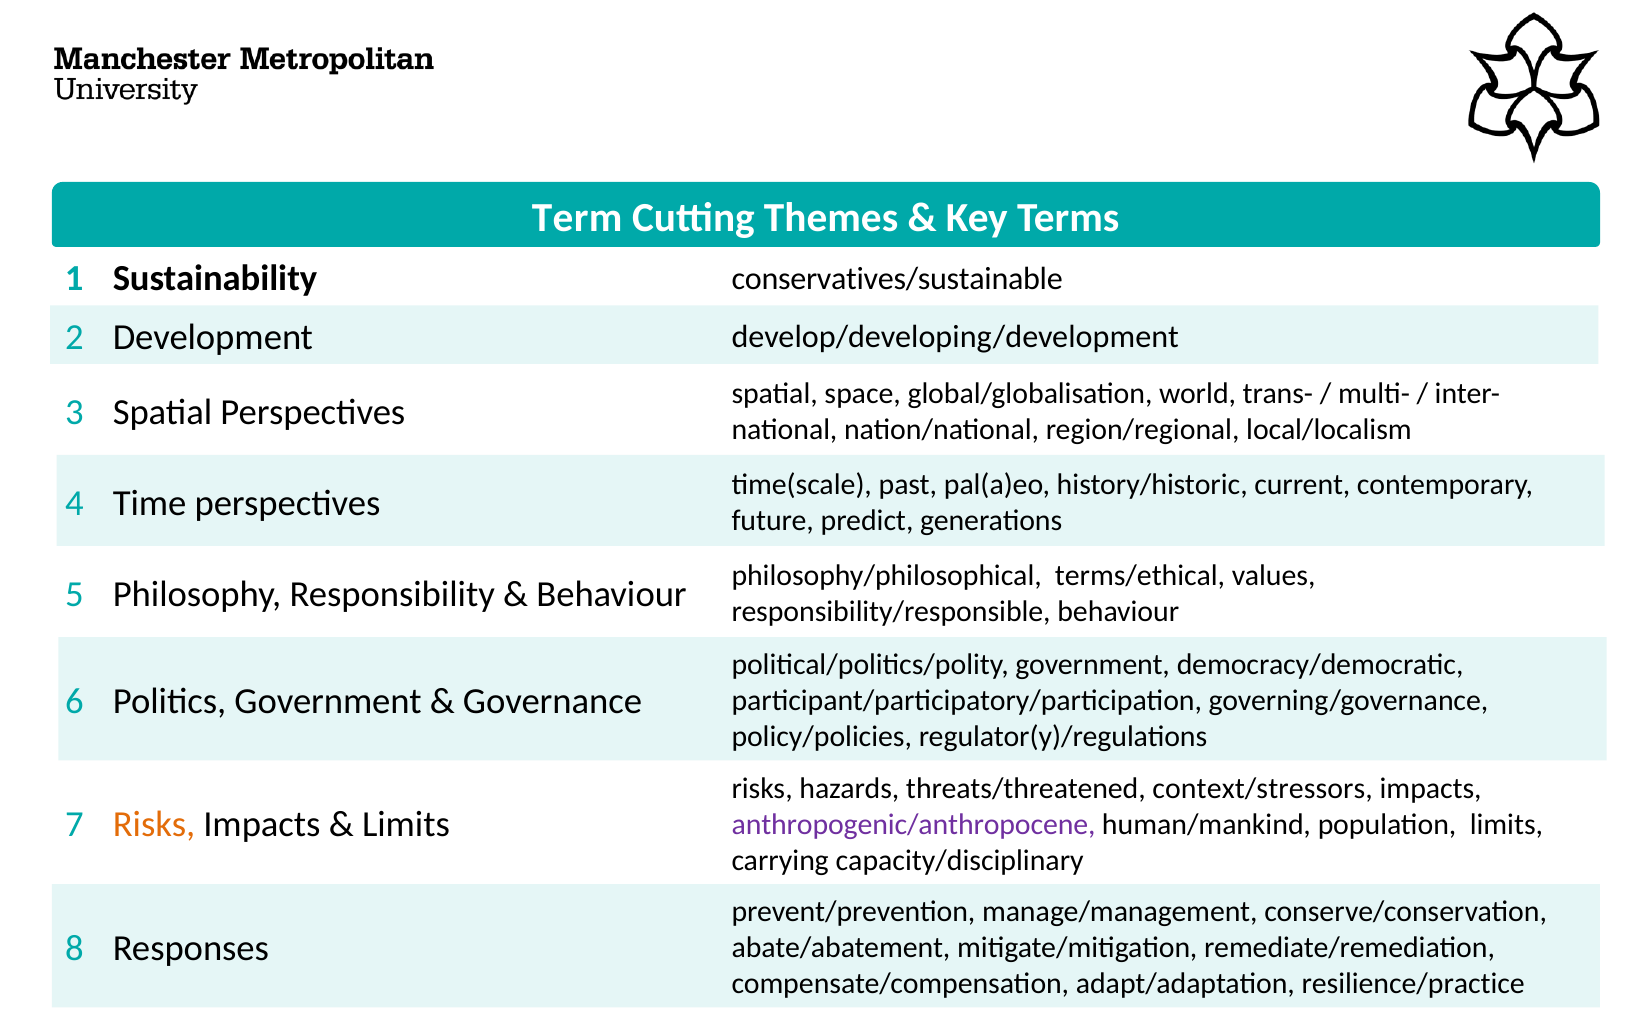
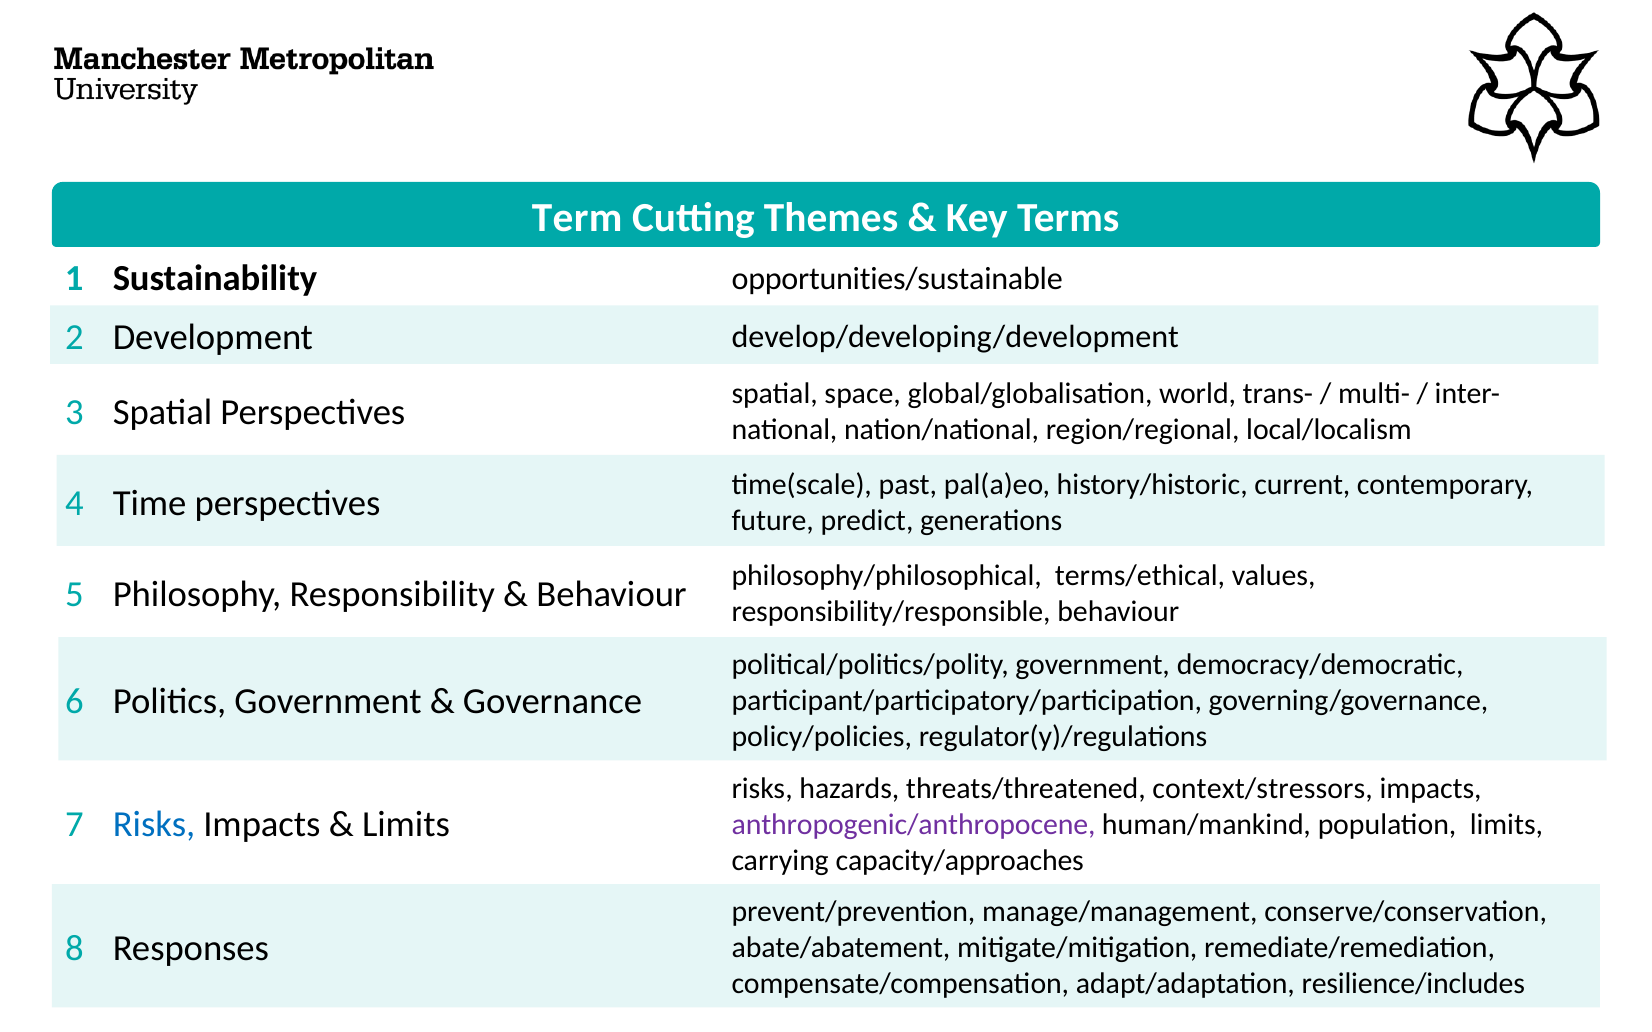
conservatives/sustainable: conservatives/sustainable -> opportunities/sustainable (897, 279)
Risks colour: orange -> blue (154, 825)
capacity/disciplinary: capacity/disciplinary -> capacity/approaches (960, 861)
resilience/practice: resilience/practice -> resilience/includes (1413, 984)
